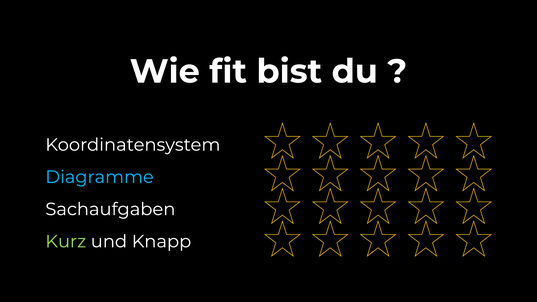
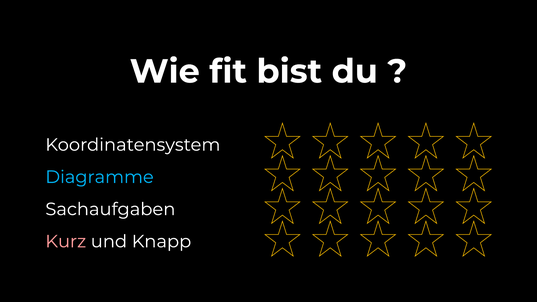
Kurz colour: light green -> pink (66, 242)
